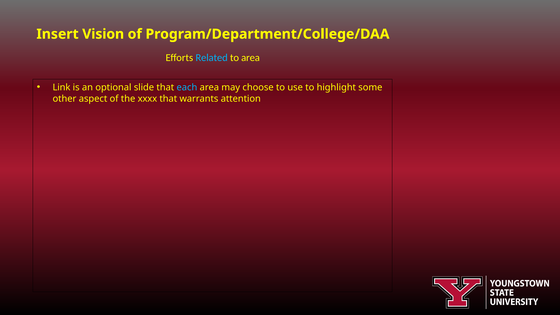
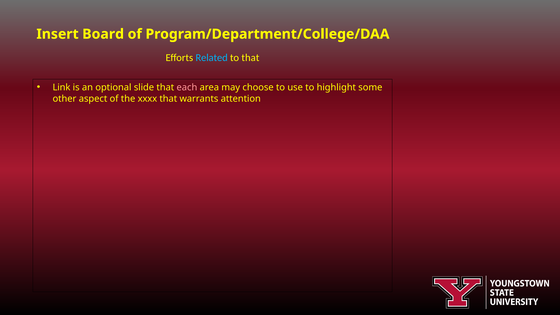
Vision: Vision -> Board (103, 34)
to area: area -> that (250, 58)
each colour: light blue -> pink (187, 87)
